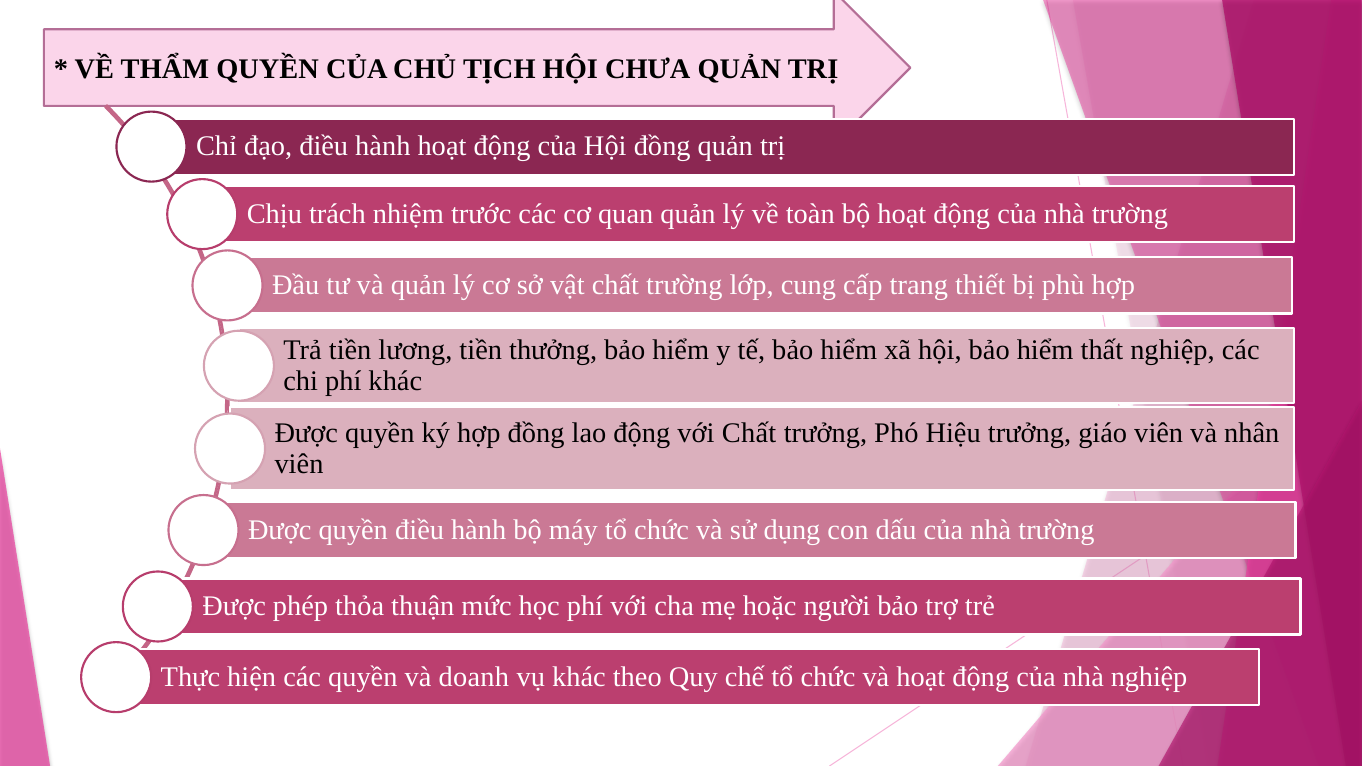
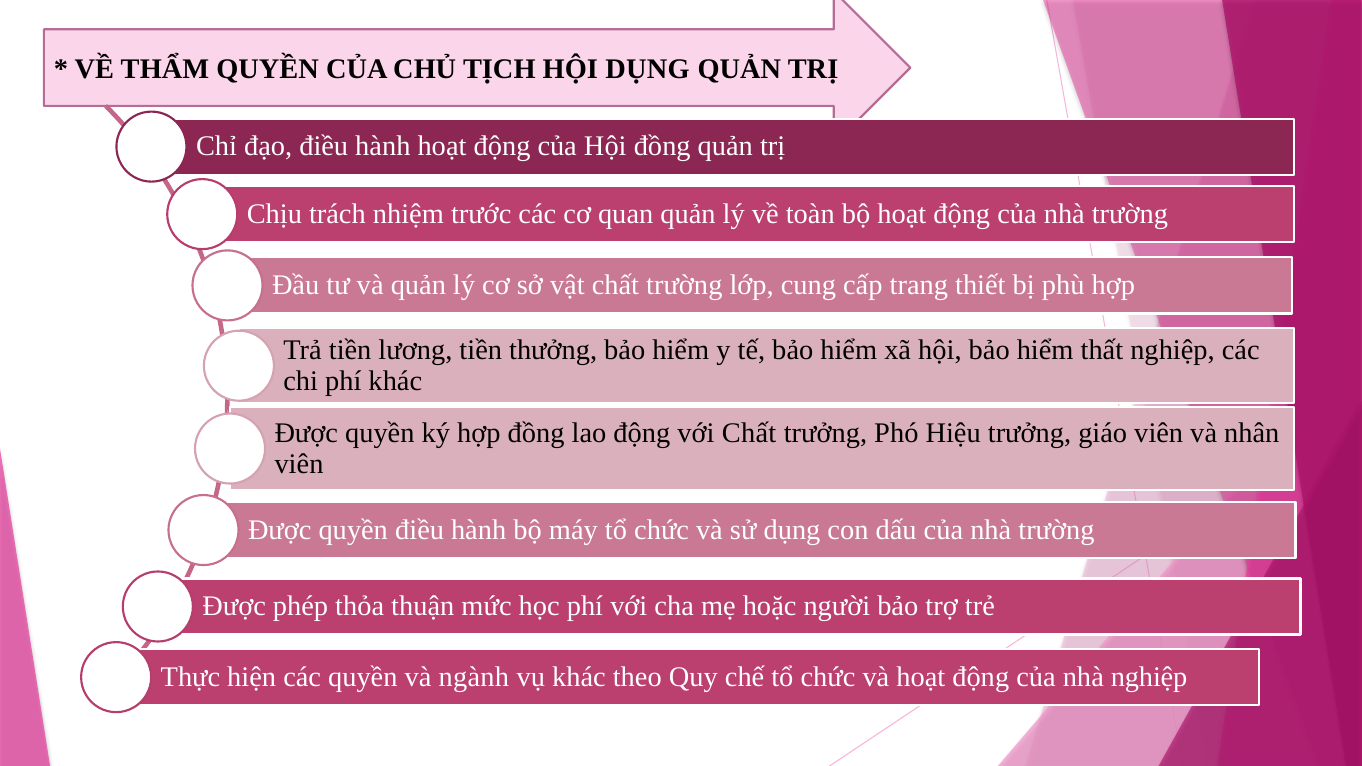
HỘI CHƯA: CHƯA -> DỤNG (648, 70)
doanh: doanh -> ngành (474, 677)
